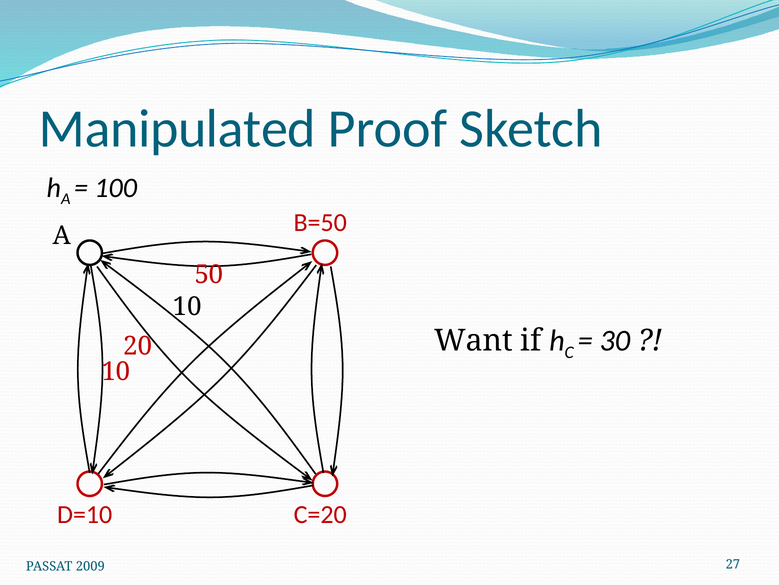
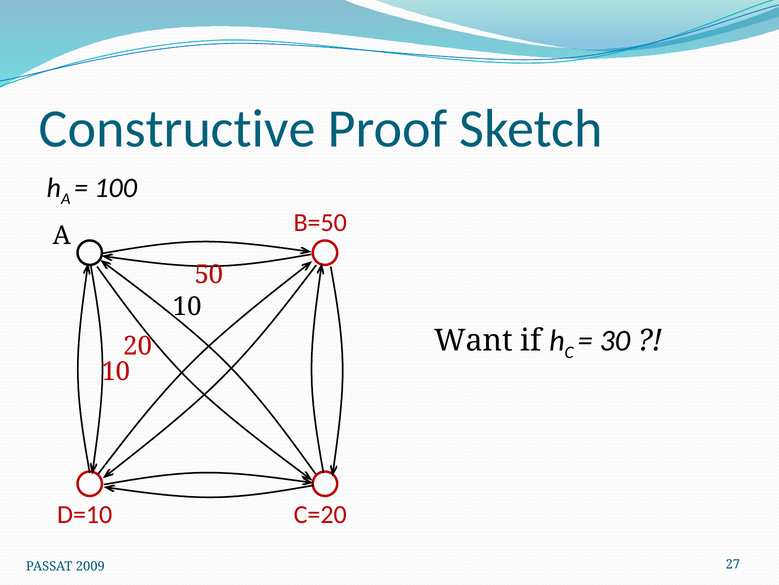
Manipulated: Manipulated -> Constructive (177, 129)
